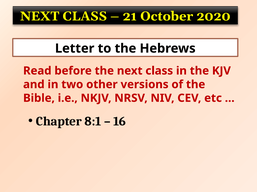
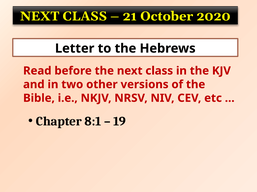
16: 16 -> 19 (120, 122)
